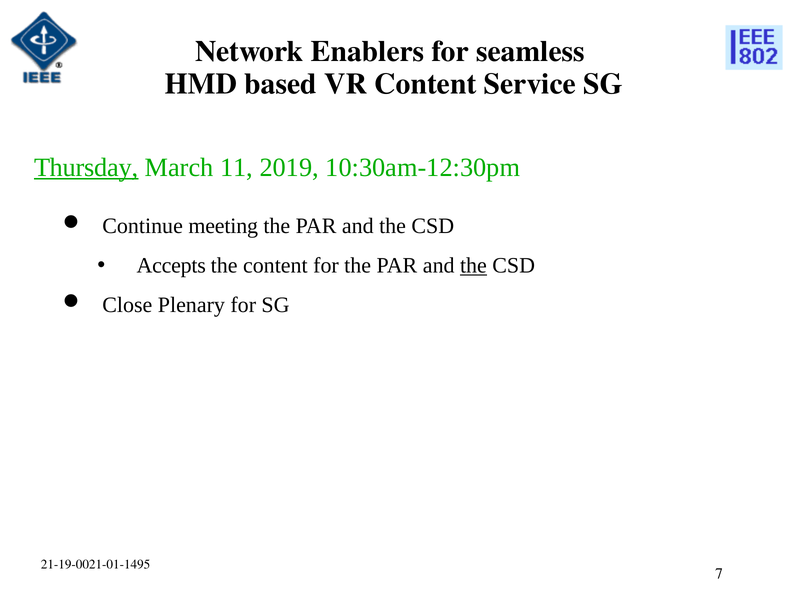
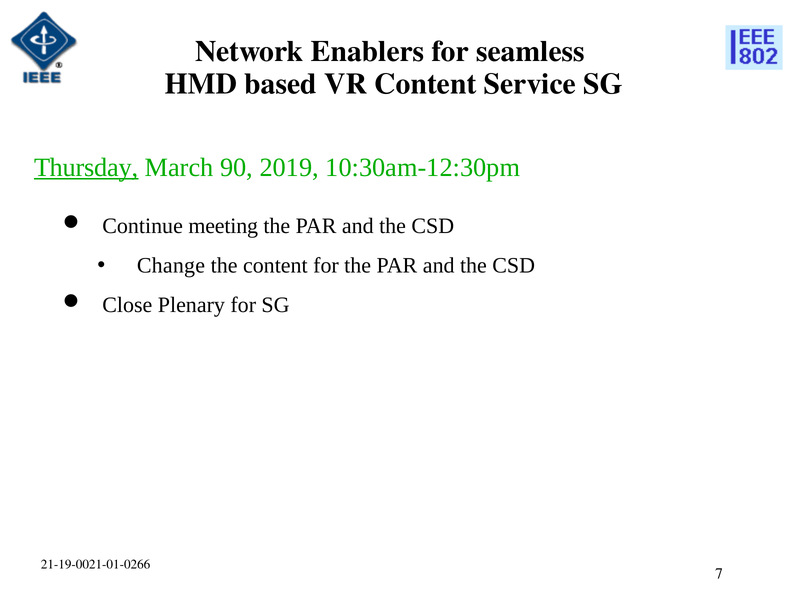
11: 11 -> 90 (237, 167)
Accepts: Accepts -> Change (171, 265)
the underline: present -> none (473, 265)
21-19-0021-01-1495: 21-19-0021-01-1495 -> 21-19-0021-01-0266 (96, 564)
